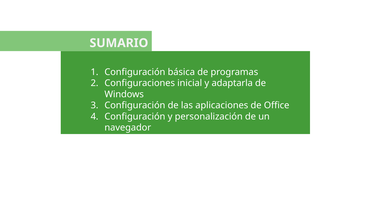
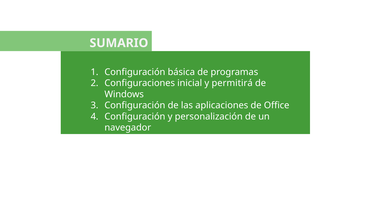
adaptarla: adaptarla -> permitirá (232, 83)
